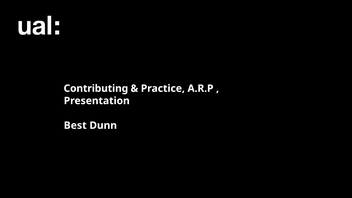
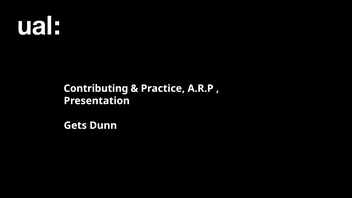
Best: Best -> Gets (75, 125)
